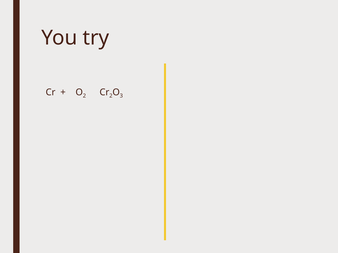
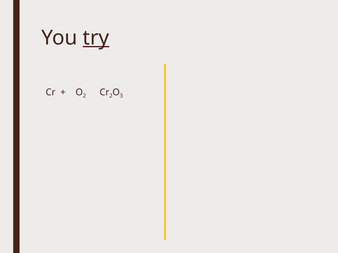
try underline: none -> present (96, 38)
